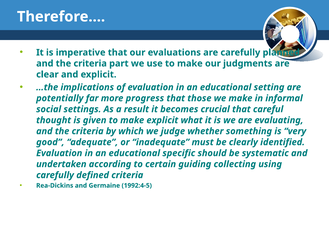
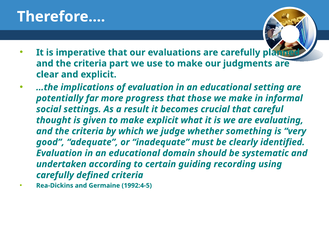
specific: specific -> domain (179, 153)
collecting: collecting -> recording (235, 164)
